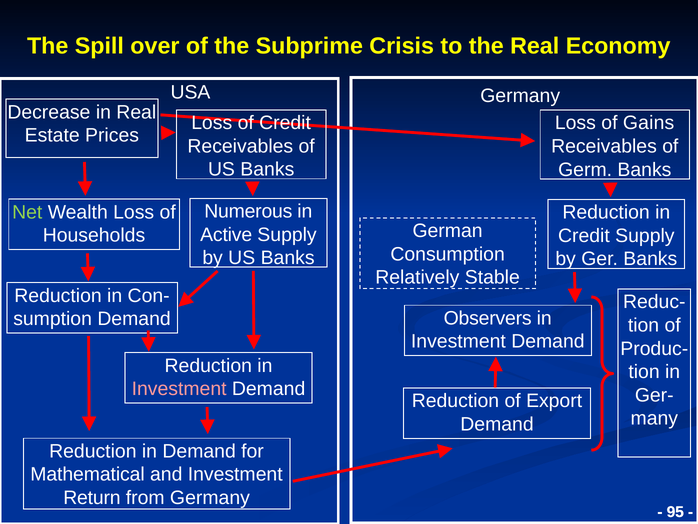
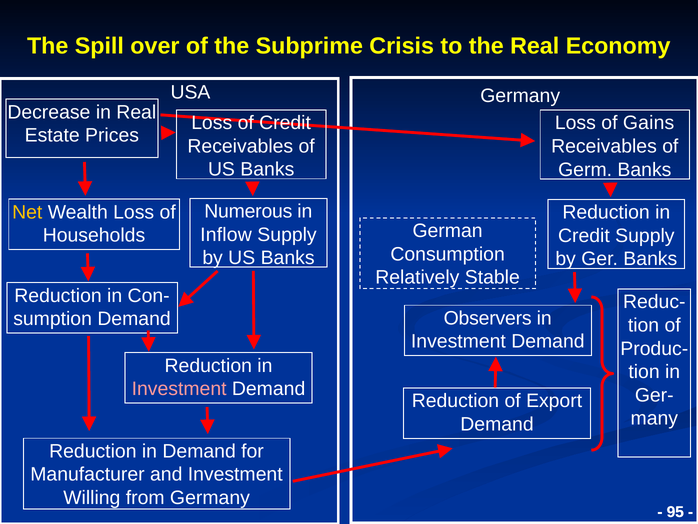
Net colour: light green -> yellow (27, 212)
Active: Active -> Inflow (226, 234)
Mathematical: Mathematical -> Manufacturer (87, 474)
Return: Return -> Willing (92, 497)
